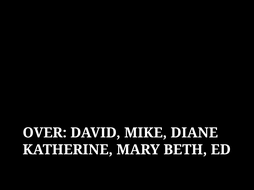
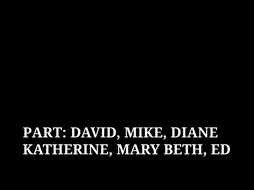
OVER: OVER -> PART (45, 133)
